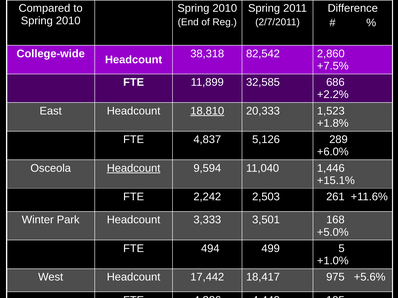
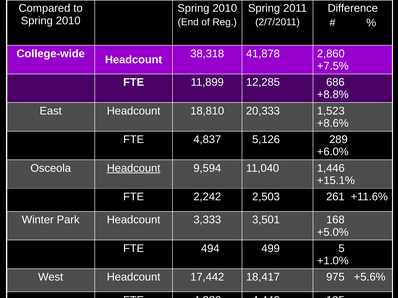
82,542: 82,542 -> 41,878 (263, 54)
32,585: 32,585 -> 12,285 (263, 82)
+2.2%: +2.2% -> +8.8% (333, 95)
18,810 underline: present -> none (207, 111)
+1.8%: +1.8% -> +8.6% (333, 123)
